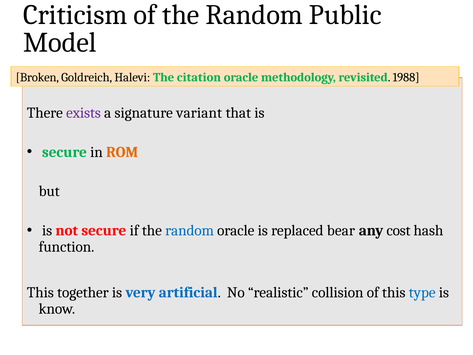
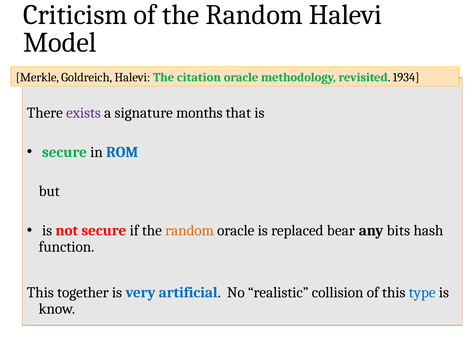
Random Public: Public -> Halevi (345, 15)
Broken: Broken -> Merkle (37, 77)
1988: 1988 -> 1934 (406, 77)
variant: variant -> months (199, 113)
ROM colour: orange -> blue (122, 152)
random colour: blue -> orange (190, 230)
cost: cost -> bits (398, 230)
